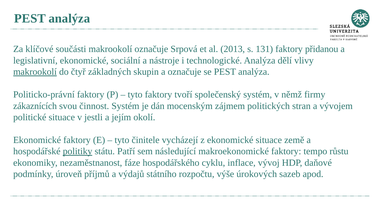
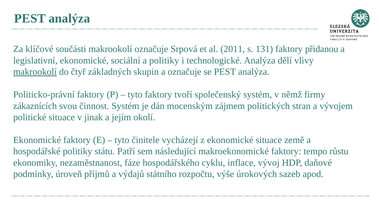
2013: 2013 -> 2011 (233, 49)
a nástroje: nástroje -> politiky (164, 60)
jestli: jestli -> jinak (94, 117)
politiky underline: present -> none (78, 151)
